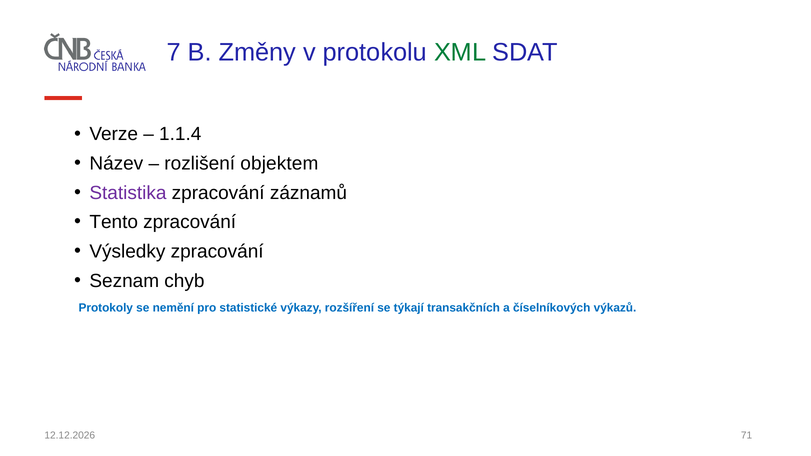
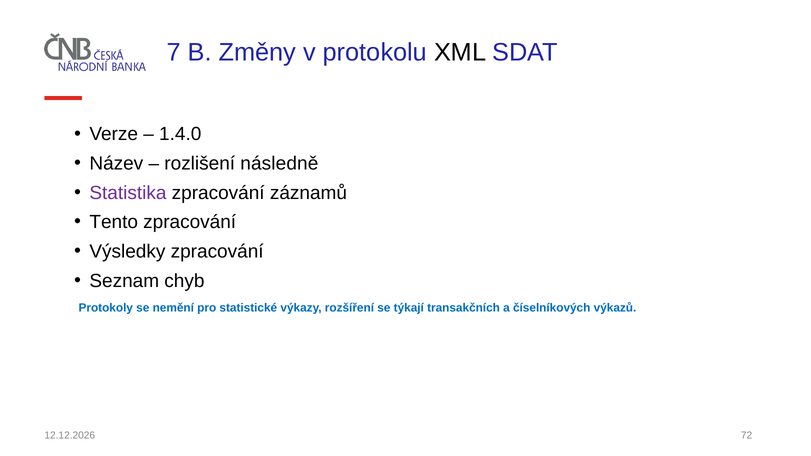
XML colour: green -> black (460, 52)
1.1.4: 1.1.4 -> 1.4.0 (180, 134)
objektem: objektem -> následně (279, 164)
71: 71 -> 72 (747, 436)
